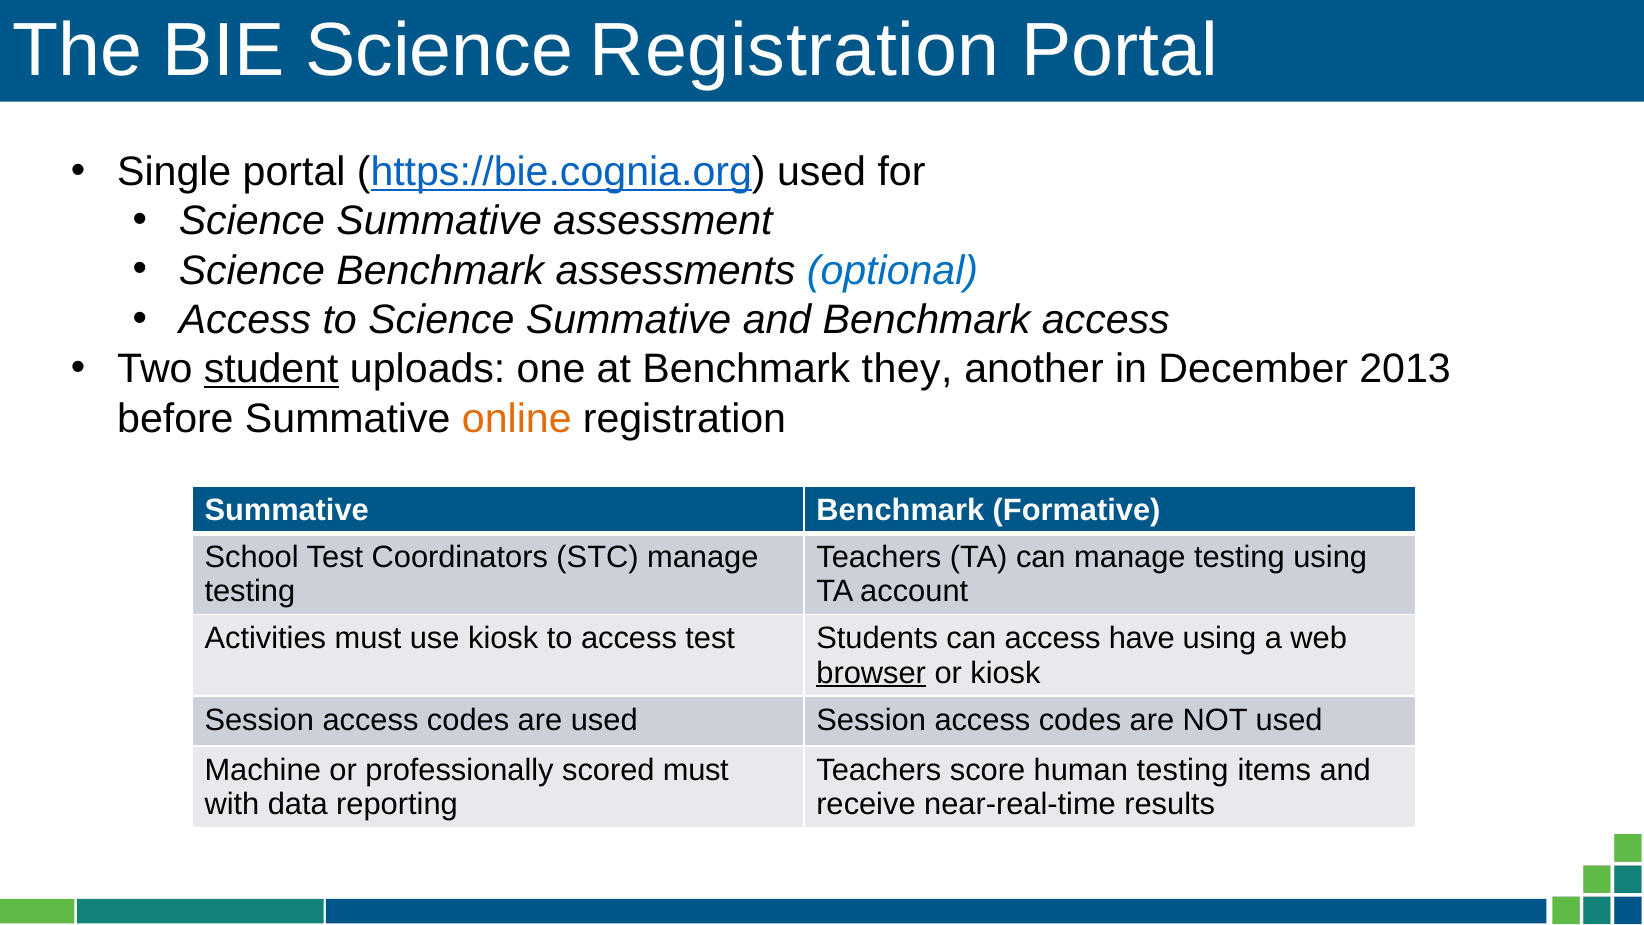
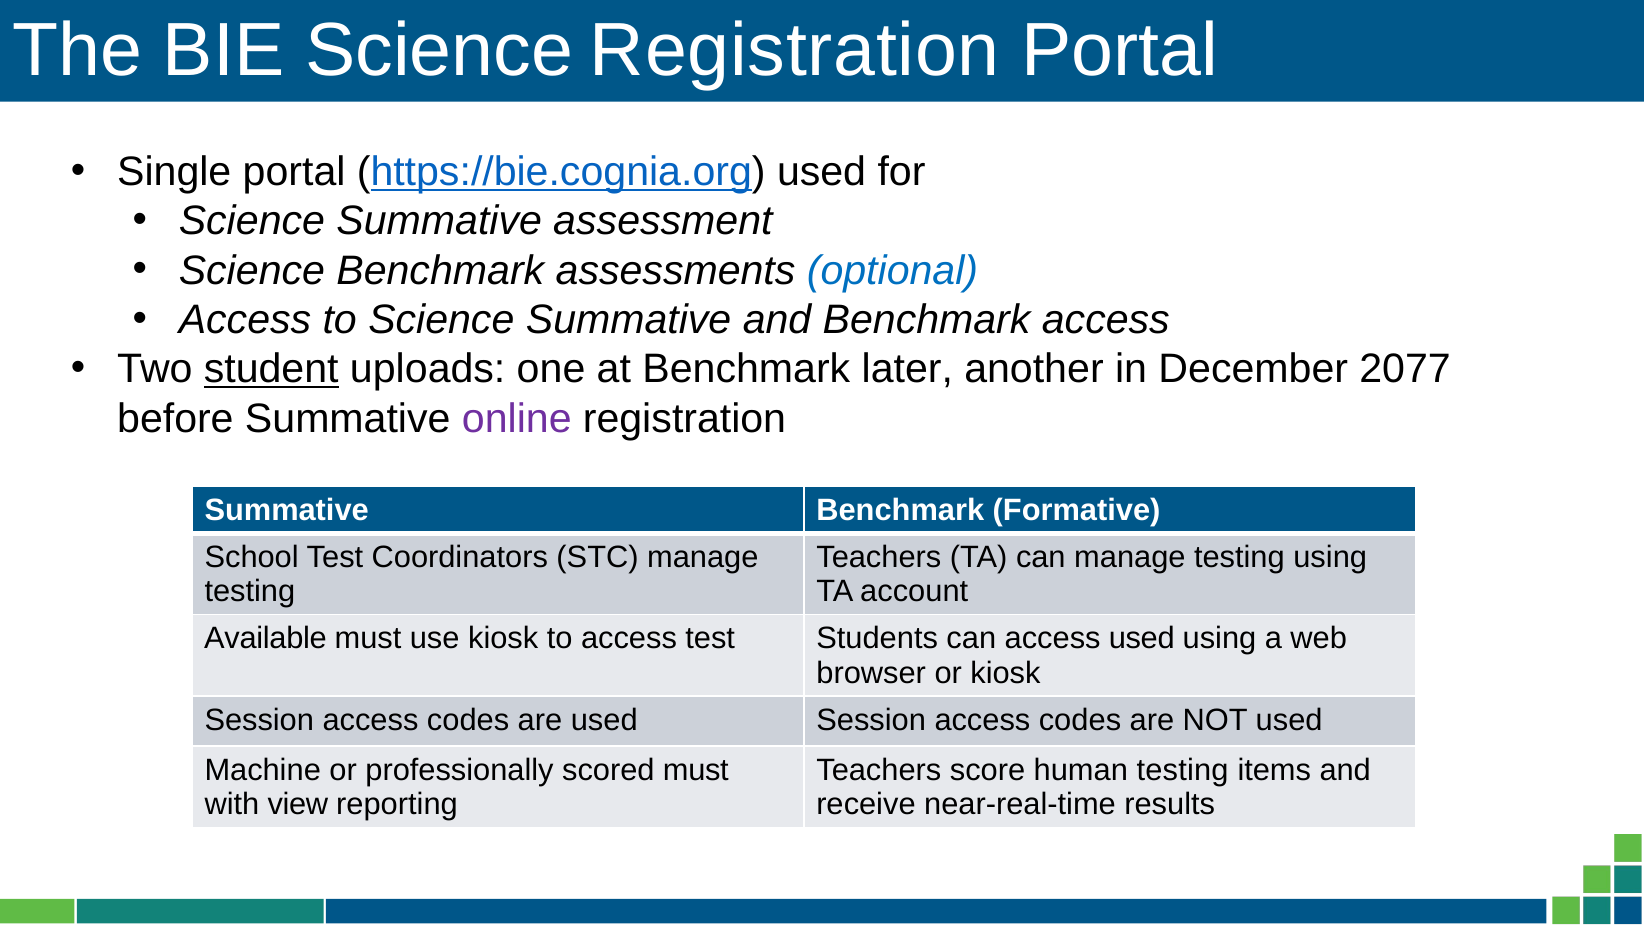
they: they -> later (907, 369)
2013: 2013 -> 2077 (1405, 369)
online colour: orange -> purple (517, 418)
Activities: Activities -> Available (266, 638)
access have: have -> used (1142, 638)
browser underline: present -> none (871, 673)
data: data -> view (298, 804)
